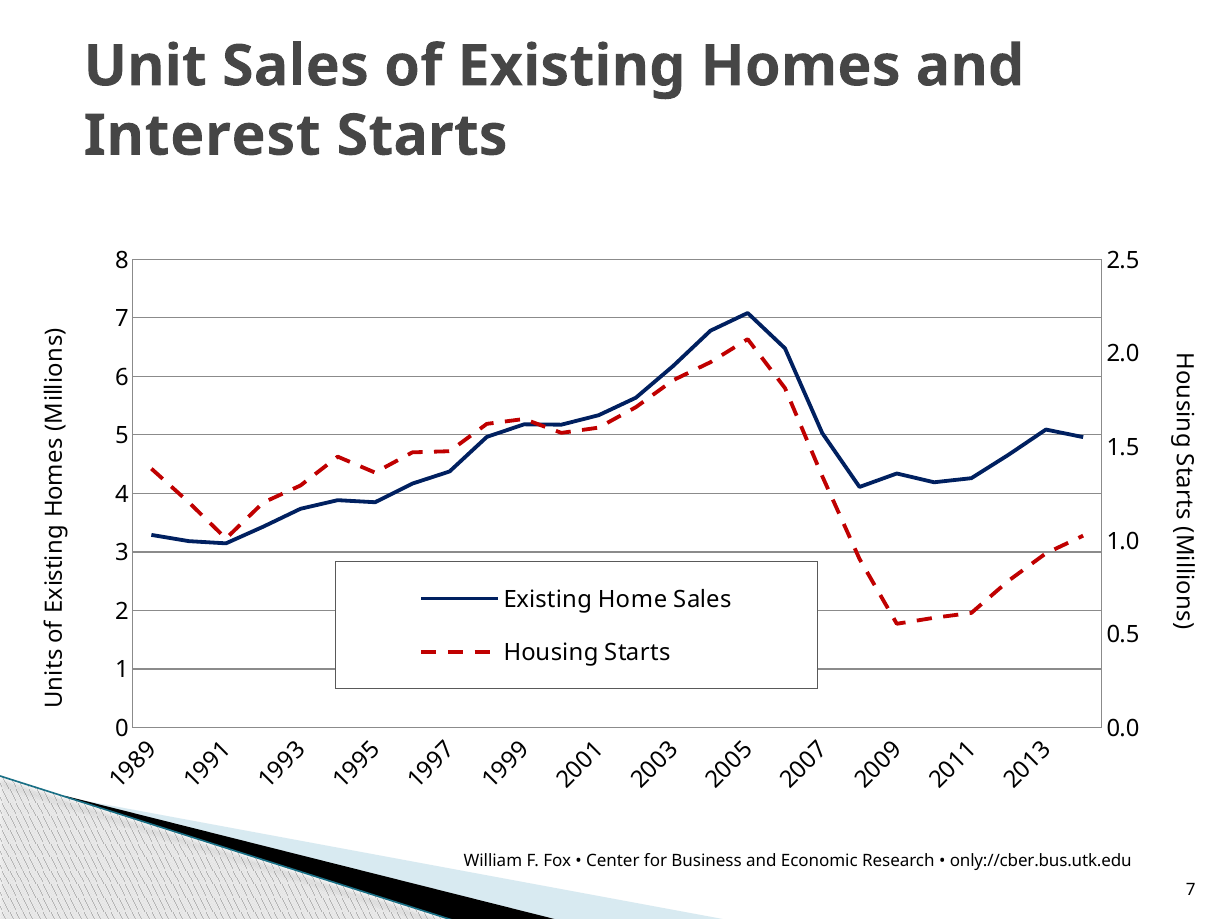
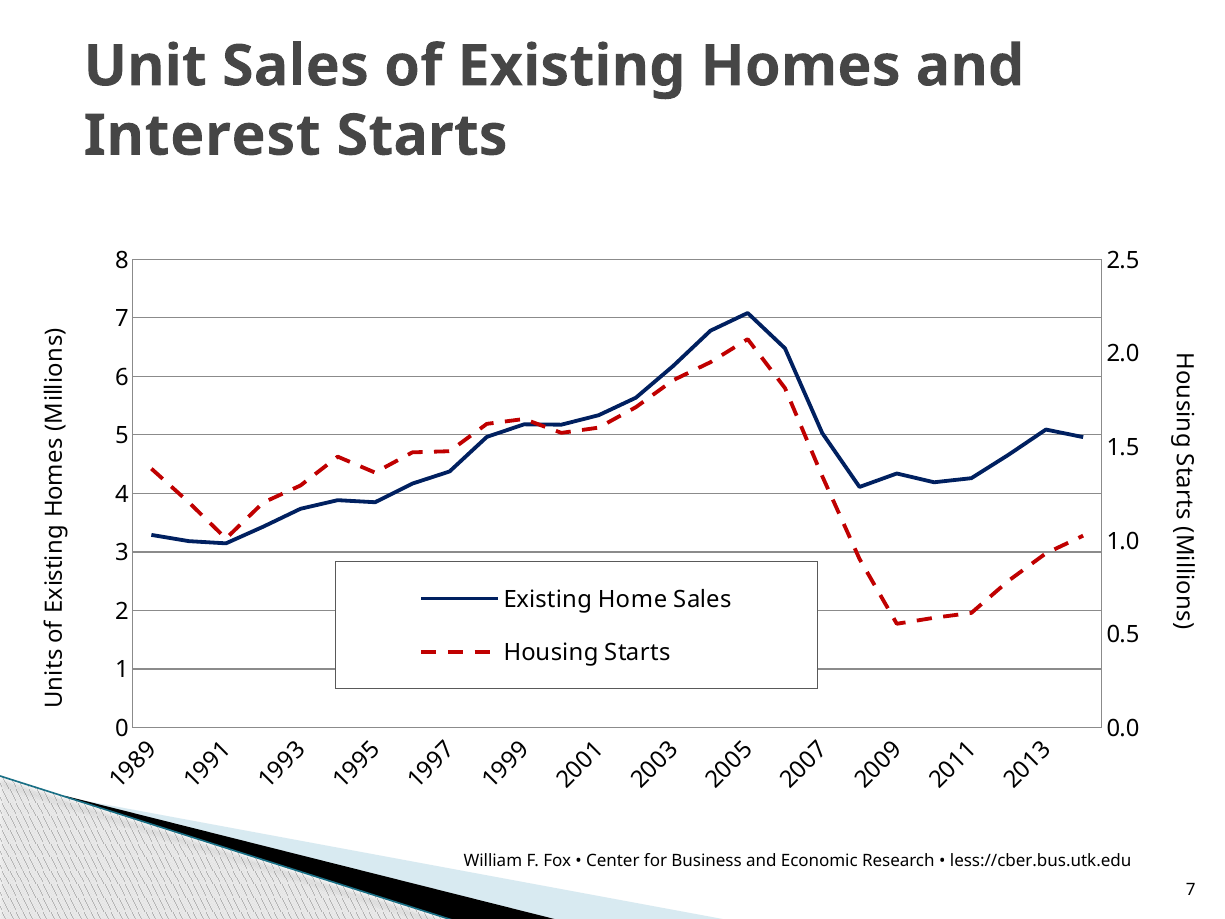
only://cber.bus.utk.edu: only://cber.bus.utk.edu -> less://cber.bus.utk.edu (1041, 861)
